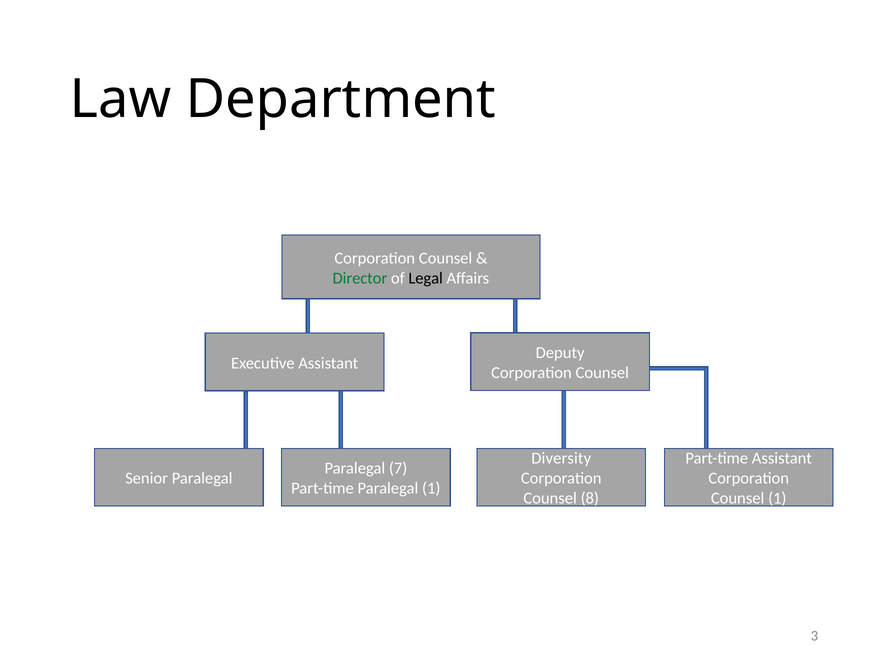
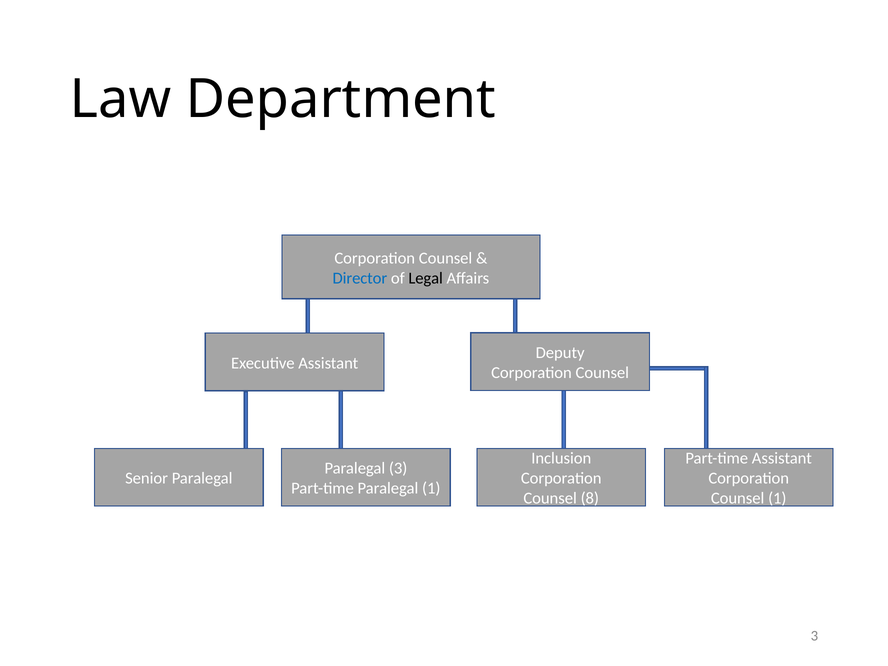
Director colour: green -> blue (360, 278)
Diversity: Diversity -> Inclusion (561, 458)
Paralegal 7: 7 -> 3 (398, 468)
